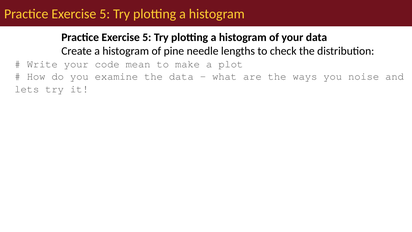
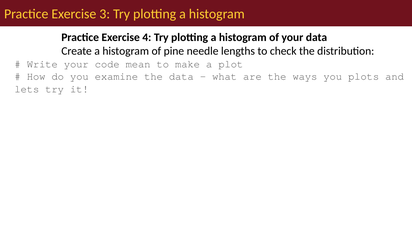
5: 5 -> 3 (105, 14)
5: 5 -> 4 (147, 37)
noise: noise -> plots (364, 76)
